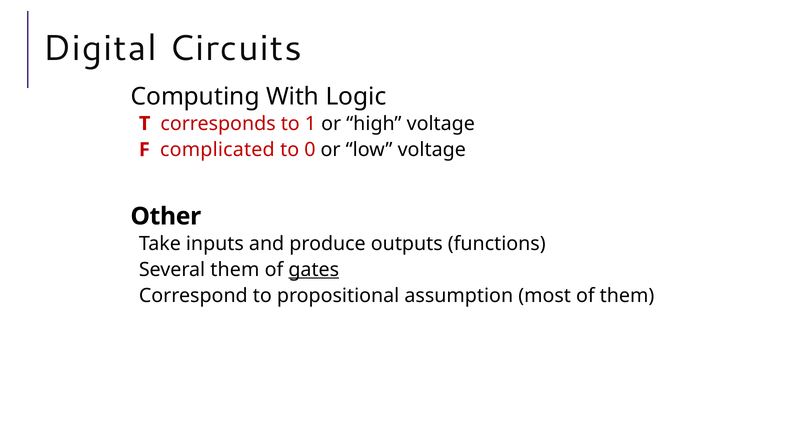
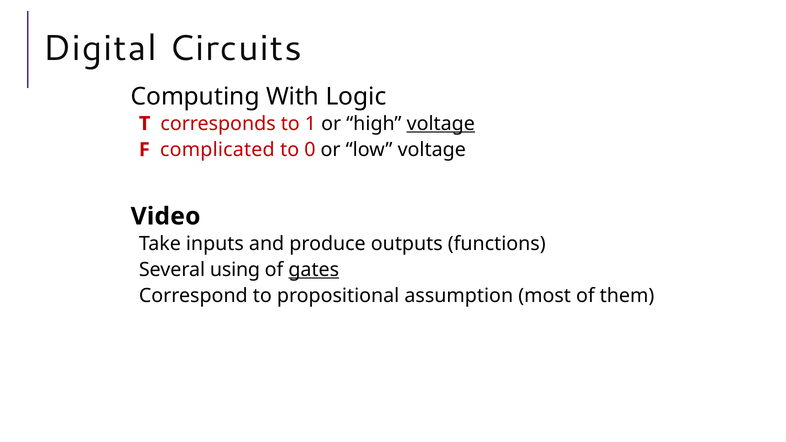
voltage underline: none -> present (441, 124)
Other: Other -> Video (166, 216)
Several them: them -> using (235, 270)
